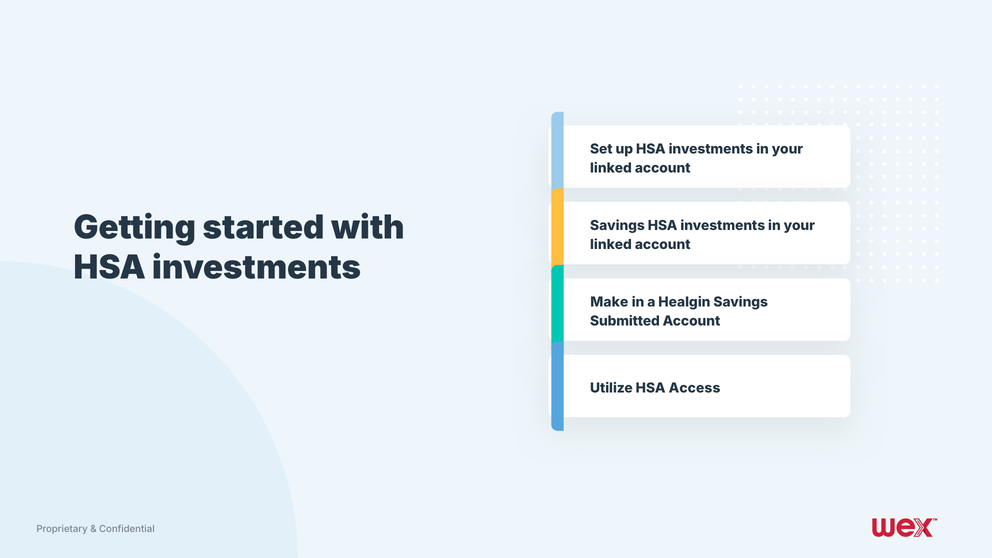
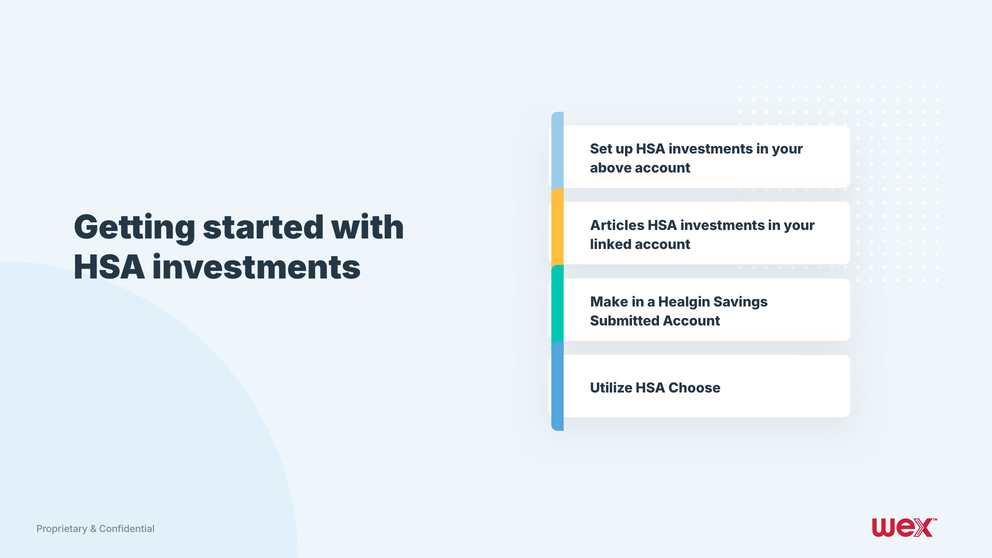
linked: linked -> above (611, 168)
Savings: Savings -> Articles (617, 226)
Access: Access -> Choose (695, 388)
